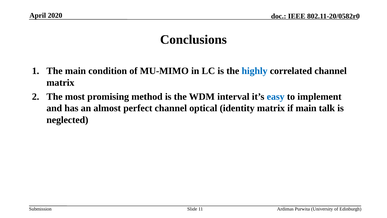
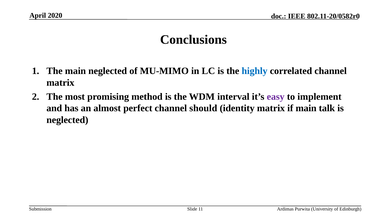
main condition: condition -> neglected (108, 71)
easy colour: blue -> purple (276, 96)
optical: optical -> should (203, 108)
